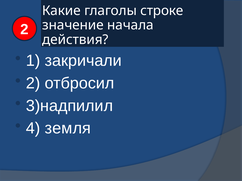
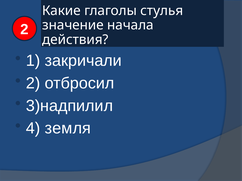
строке: строке -> стулья (162, 11)
